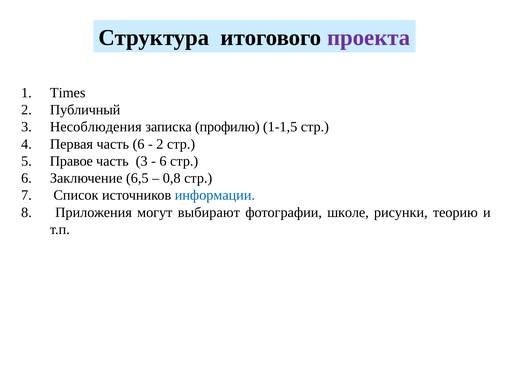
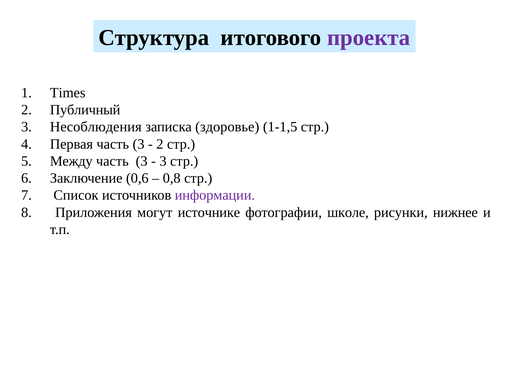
профилю: профилю -> здоровье (227, 127)
Первая часть 6: 6 -> 3 (139, 144)
Правое: Правое -> Между (71, 161)
6: 6 -> 3 (163, 161)
6,5: 6,5 -> 0,6 (137, 178)
информации colour: blue -> purple (215, 195)
выбирают: выбирают -> источнике (209, 212)
теорию: теорию -> нижнее (455, 212)
